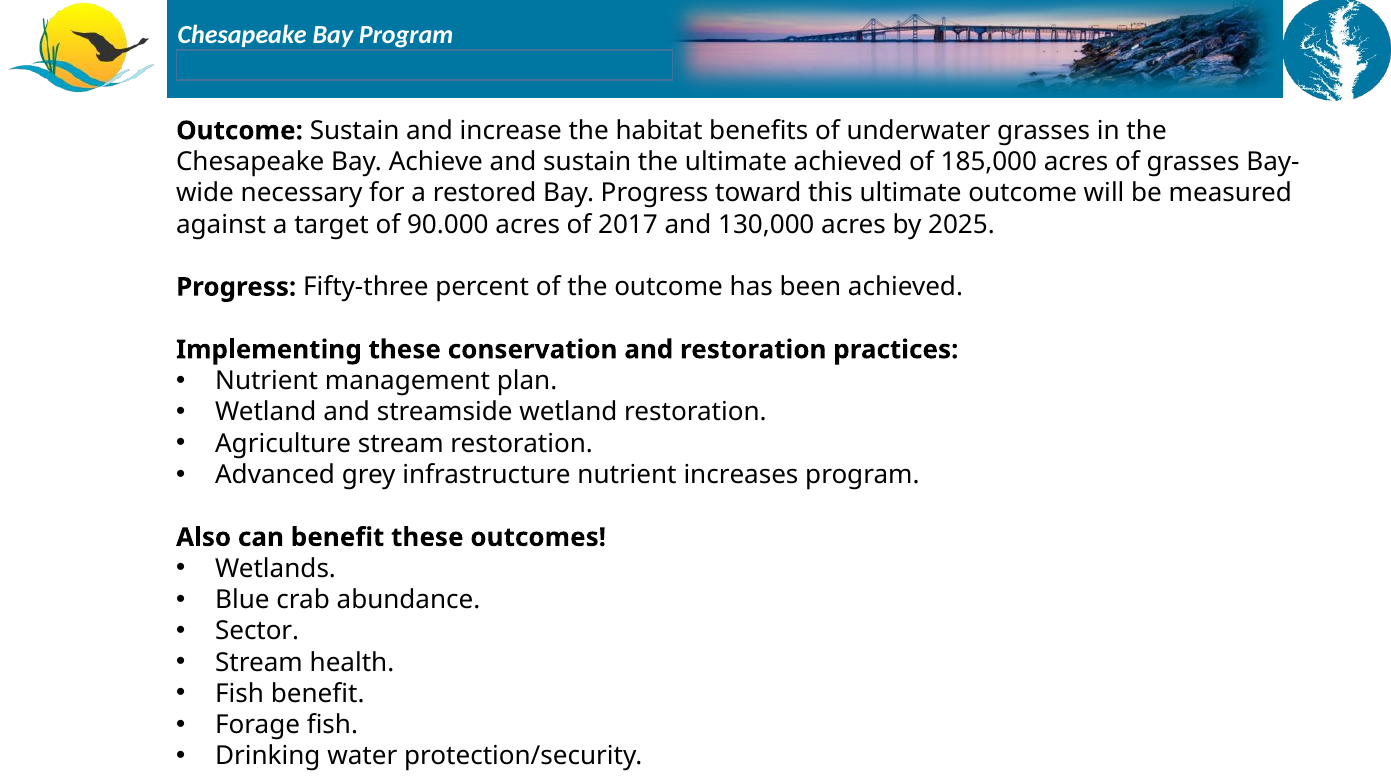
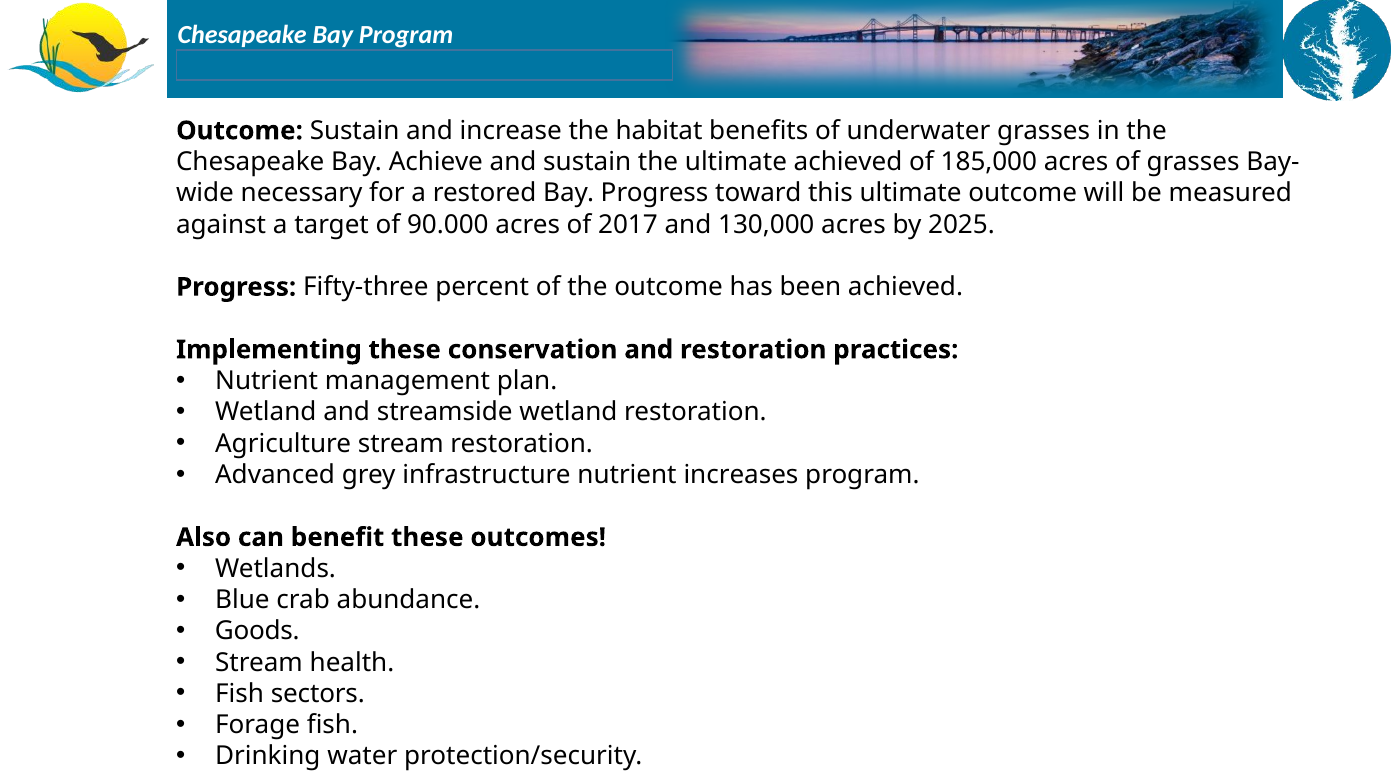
Sector: Sector -> Goods (257, 632)
Fish benefit: benefit -> sectors (318, 694)
